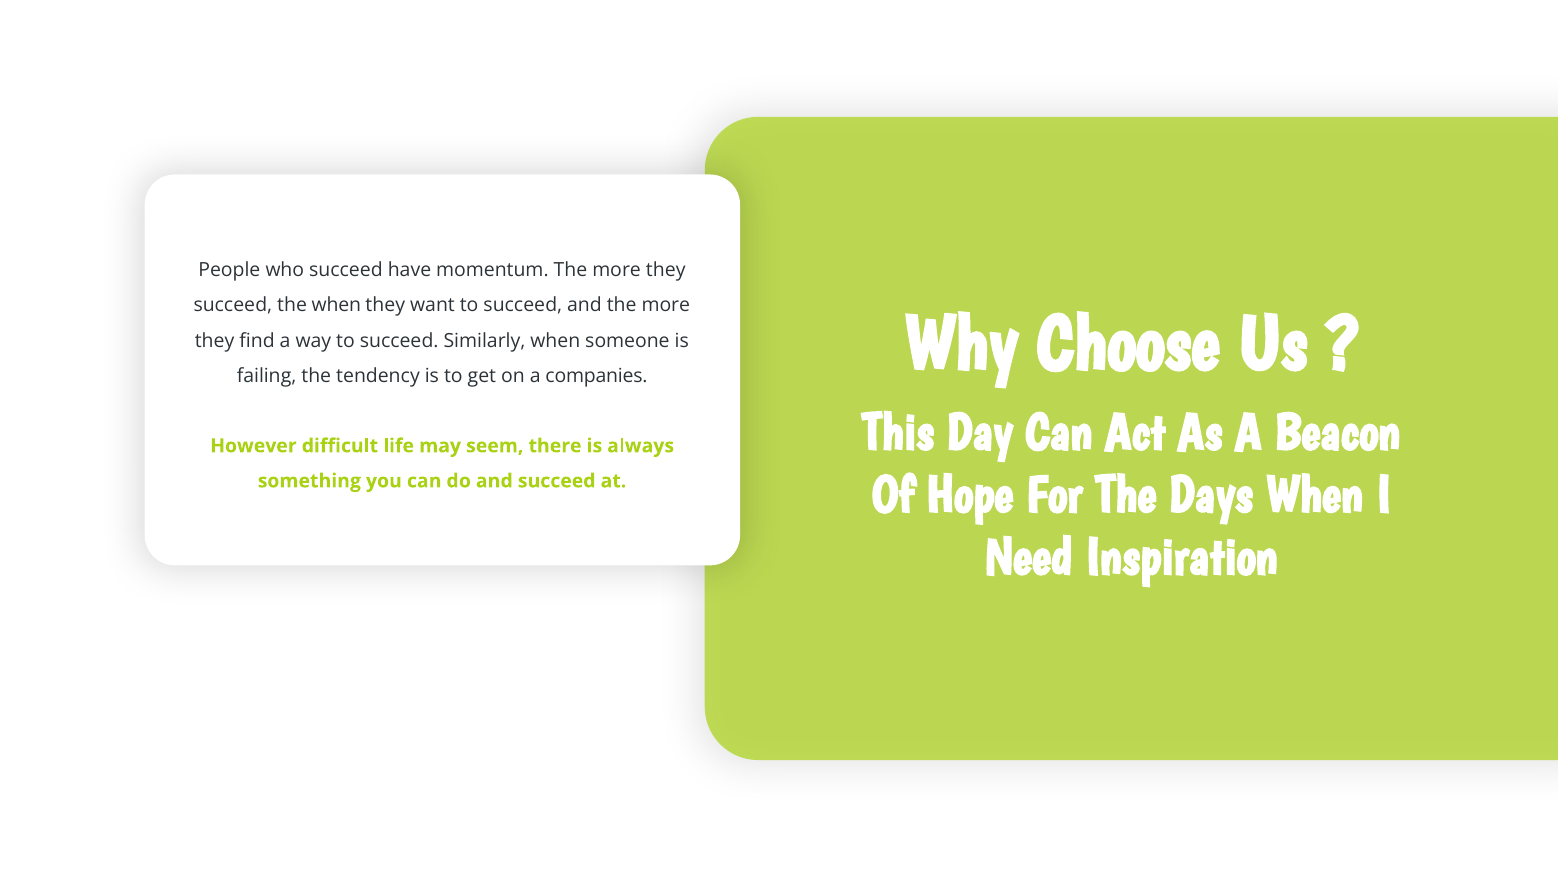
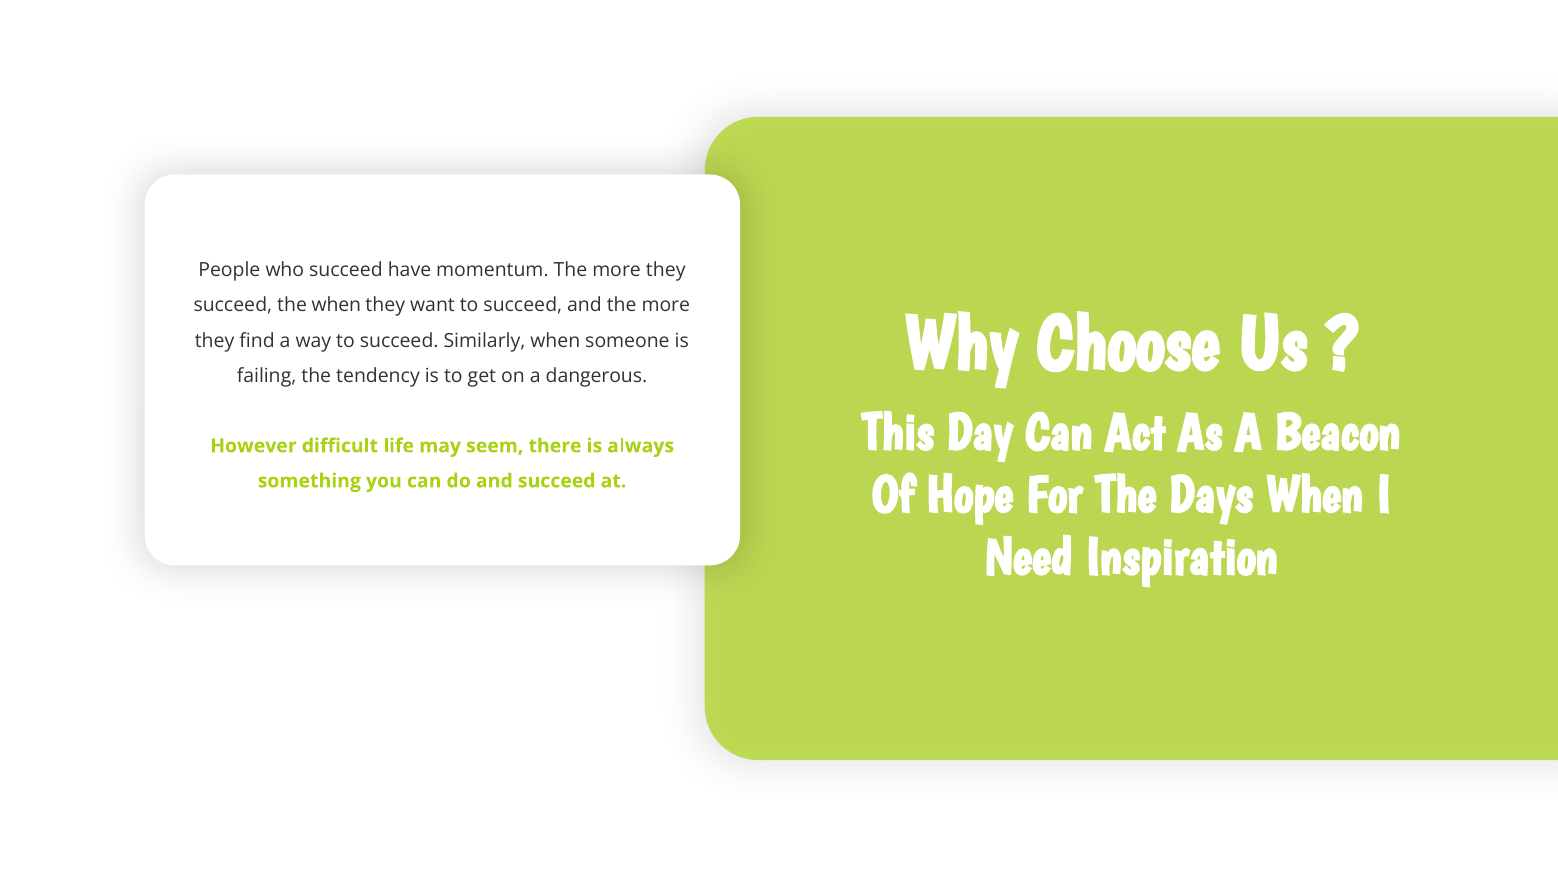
companies: companies -> dangerous (596, 375)
